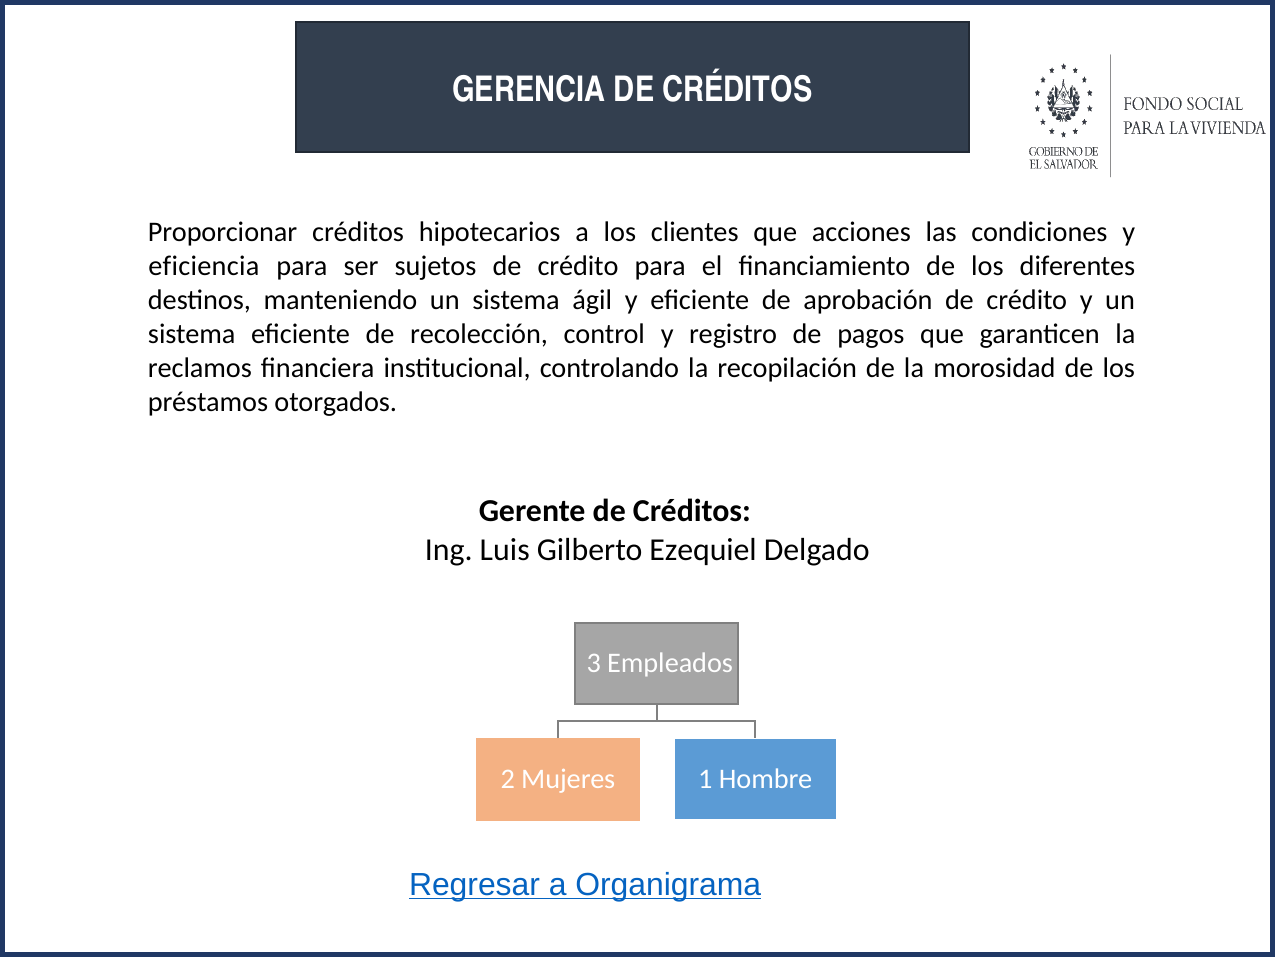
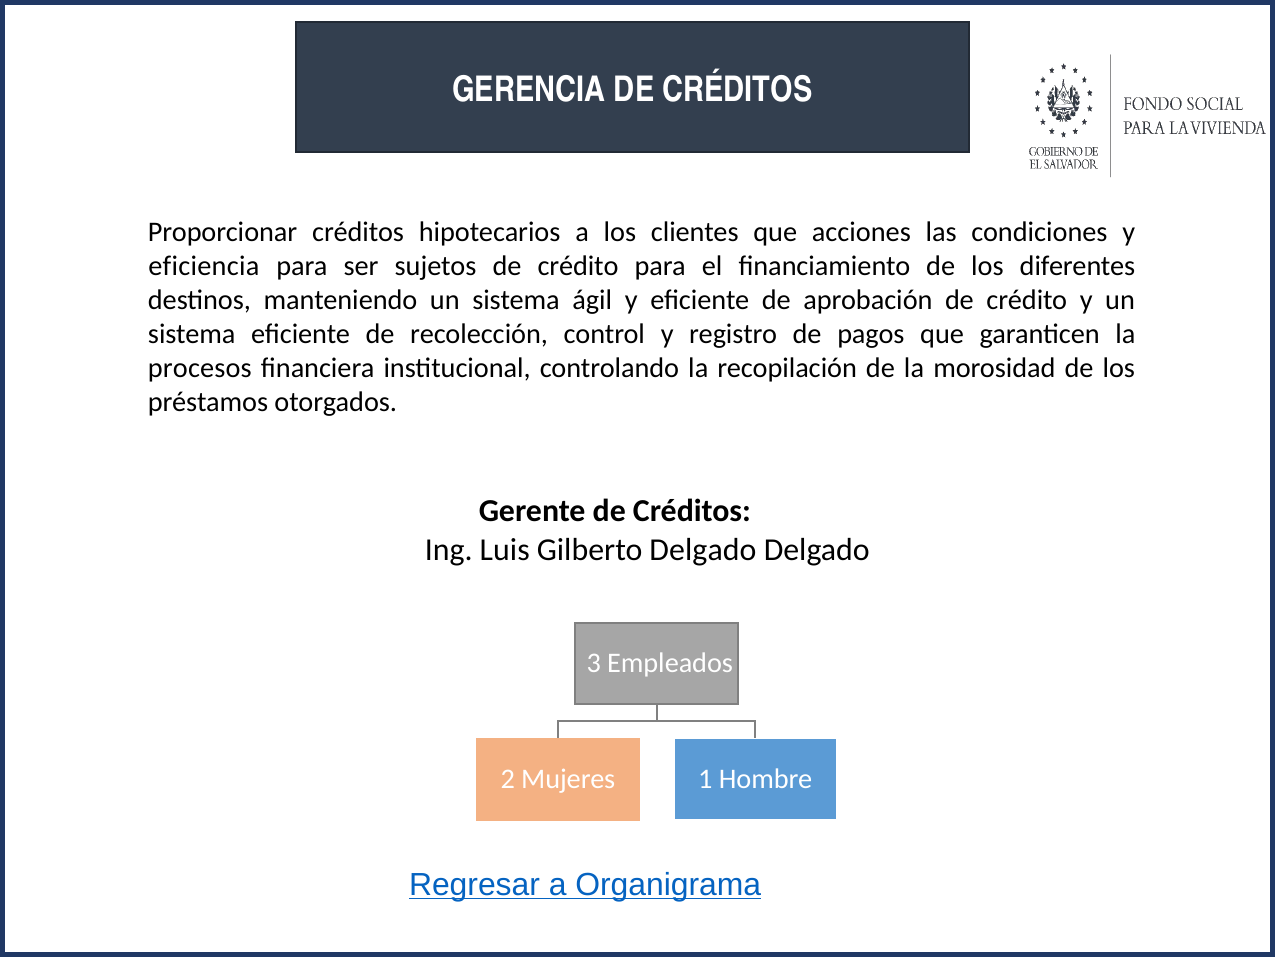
reclamos: reclamos -> procesos (200, 368)
Gilberto Ezequiel: Ezequiel -> Delgado (703, 549)
